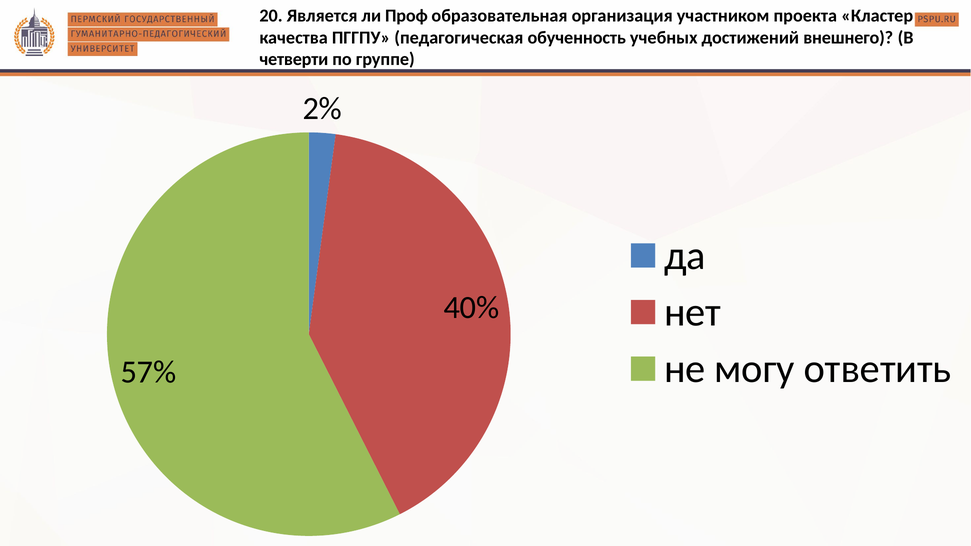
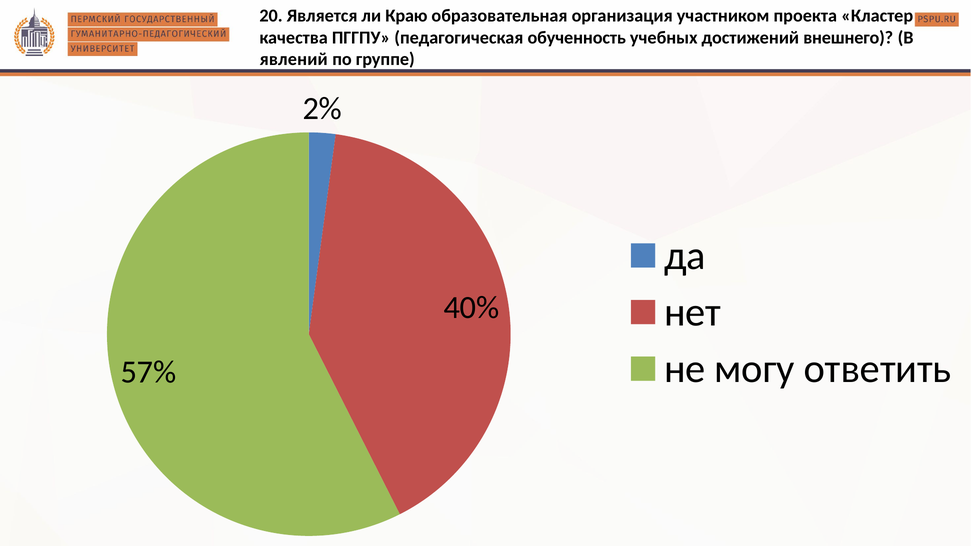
Проф: Проф -> Краю (406, 16)
четверти: четверти -> явлений (294, 59)
